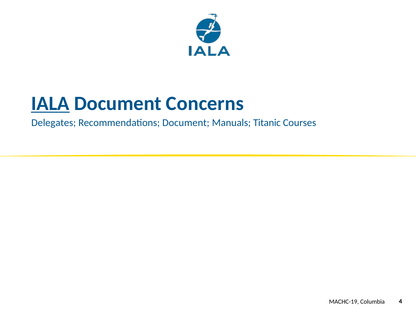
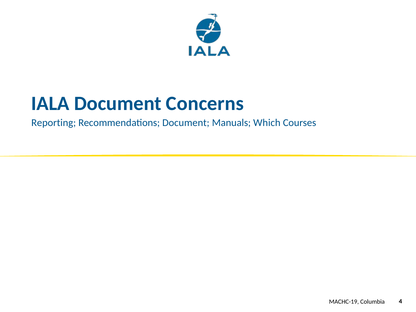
IALA underline: present -> none (50, 103)
Delegates: Delegates -> Reporting (54, 123)
Titanic: Titanic -> Which (267, 123)
